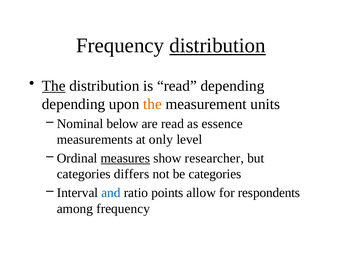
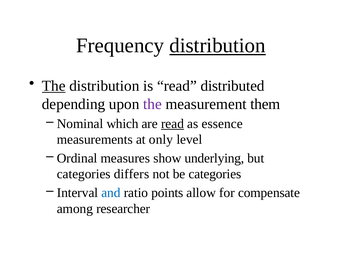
read depending: depending -> distributed (233, 86)
the colour: orange -> purple (152, 104)
units: units -> them (265, 104)
below: below -> which (122, 124)
read underline: none -> present (172, 124)
measures underline: present -> none (125, 158)
researcher: researcher -> underlying (214, 158)
respondents: respondents -> compensate (269, 193)
among frequency: frequency -> researcher (123, 209)
